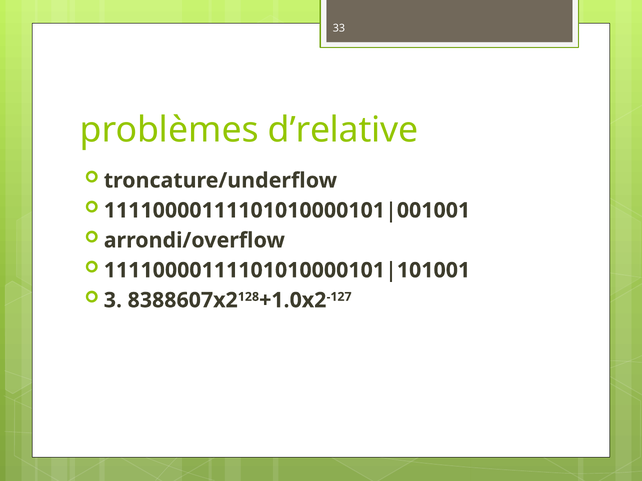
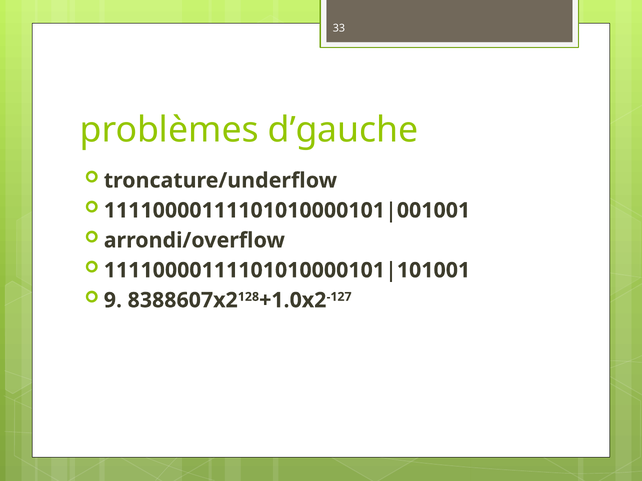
d’relative: d’relative -> d’gauche (343, 130)
3: 3 -> 9 (113, 301)
